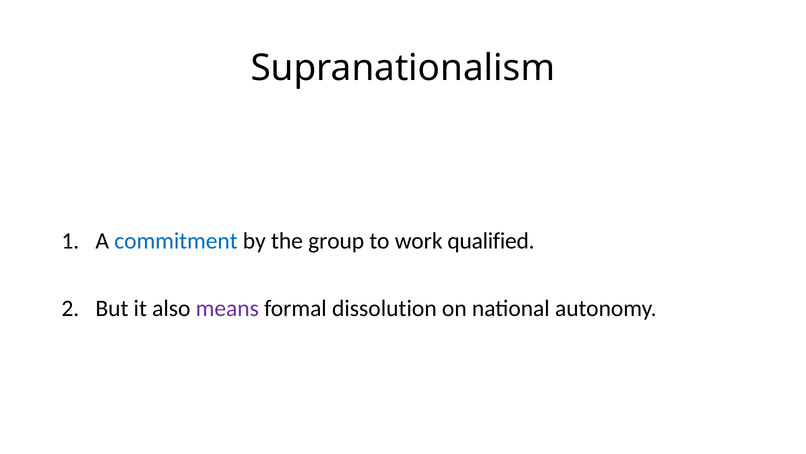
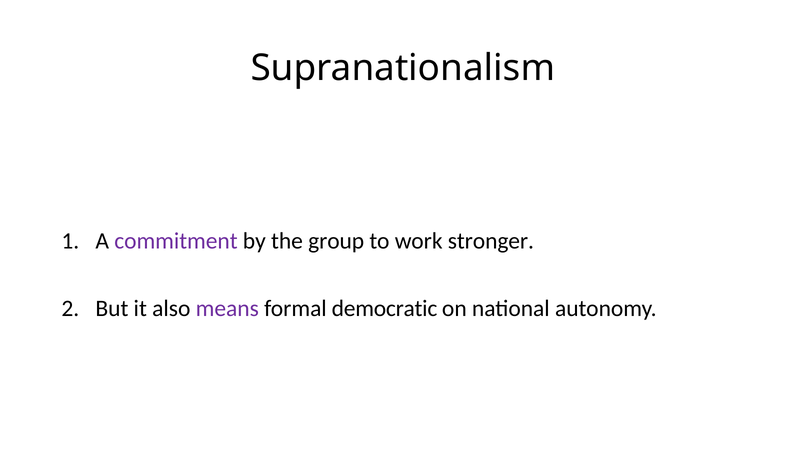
commitment colour: blue -> purple (176, 240)
qualified: qualified -> stronger (491, 240)
dissolution: dissolution -> democratic (385, 308)
